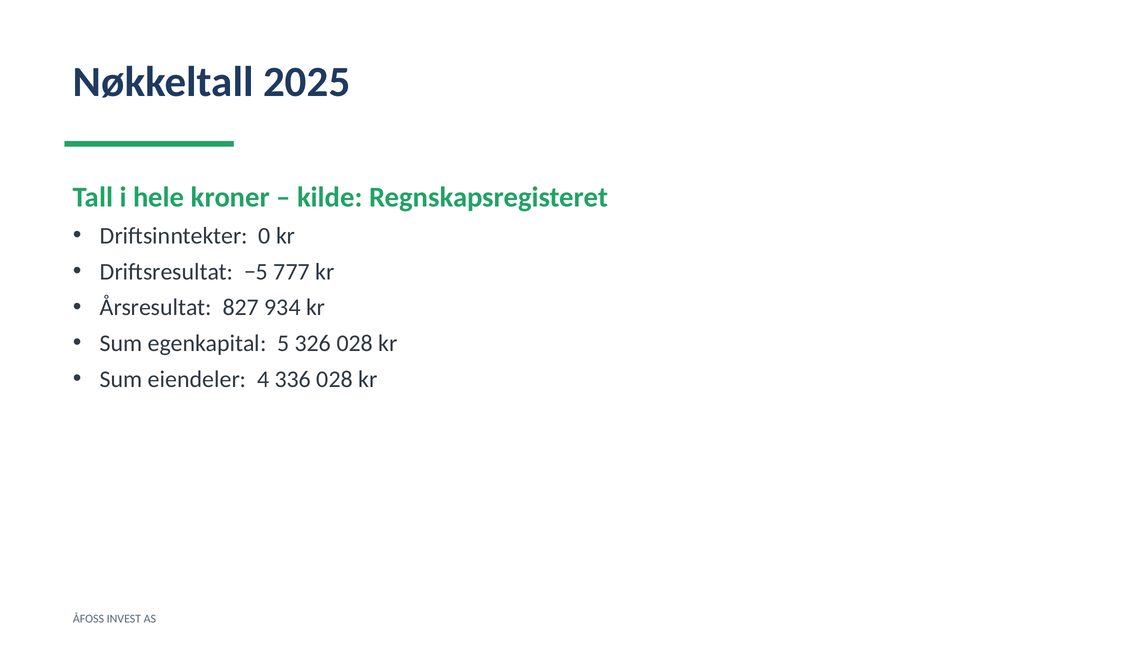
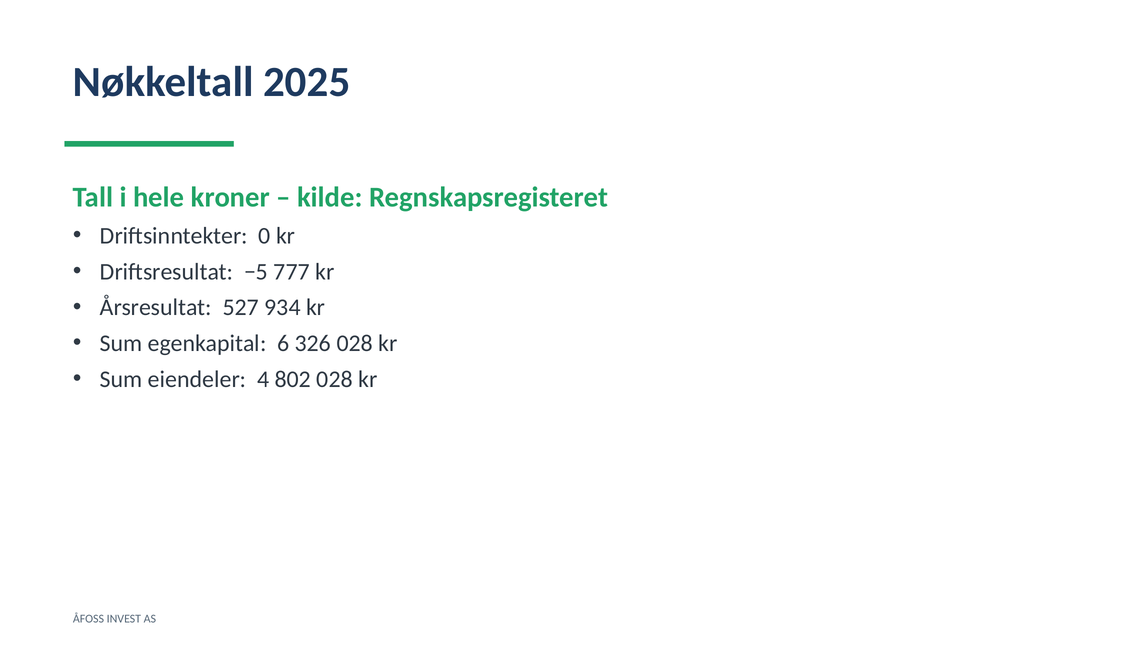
827: 827 -> 527 (241, 308)
5: 5 -> 6 (283, 343)
336: 336 -> 802 (293, 379)
